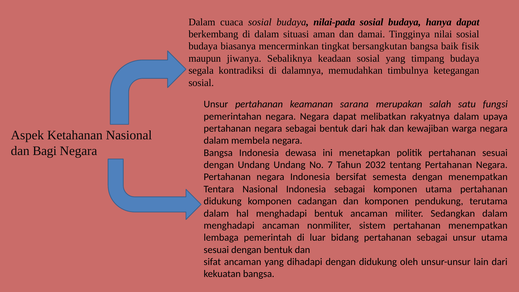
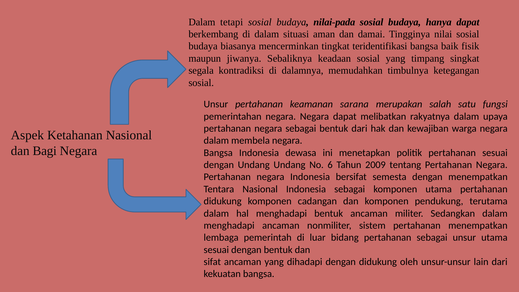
cuaca: cuaca -> tetapi (232, 22)
bersangkutan: bersangkutan -> teridentifikasi (380, 46)
timpang budaya: budaya -> singkat (465, 58)
7: 7 -> 6 (330, 165)
2032: 2032 -> 2009 (375, 165)
